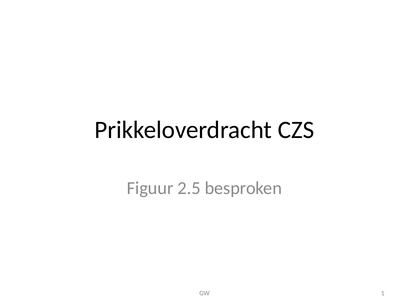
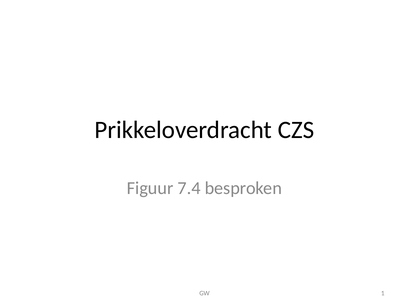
2.5: 2.5 -> 7.4 (189, 188)
